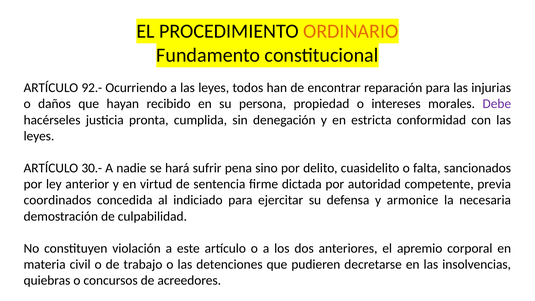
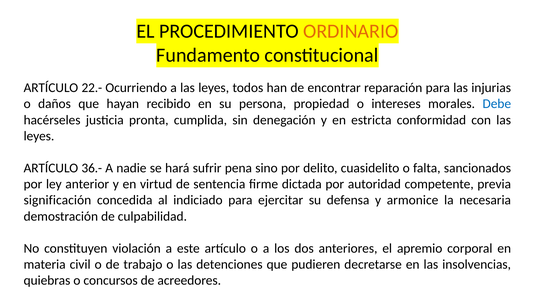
92.-: 92.- -> 22.- (92, 88)
Debe colour: purple -> blue (497, 104)
30.-: 30.- -> 36.- (92, 168)
coordinados: coordinados -> significación (57, 200)
